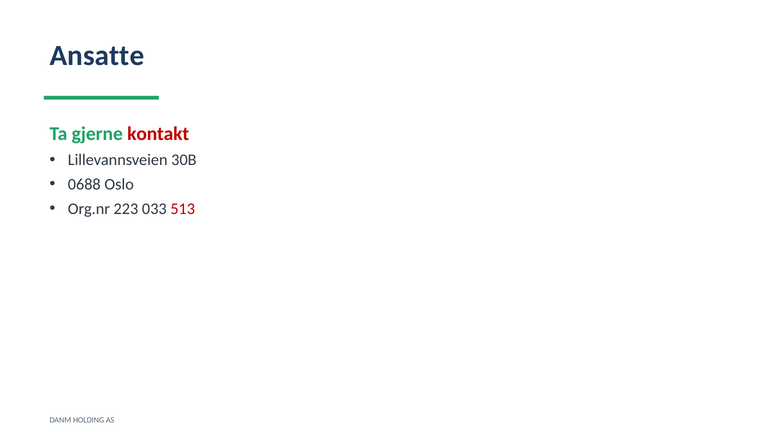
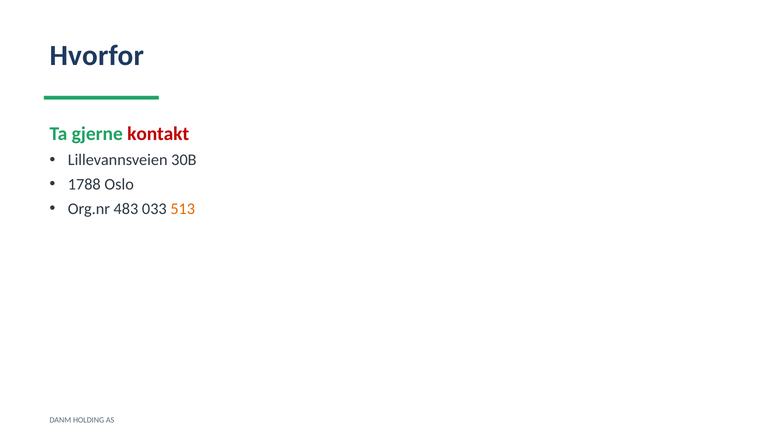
Ansatte: Ansatte -> Hvorfor (97, 56)
0688: 0688 -> 1788 (84, 185)
223: 223 -> 483 (126, 209)
513 colour: red -> orange (183, 209)
